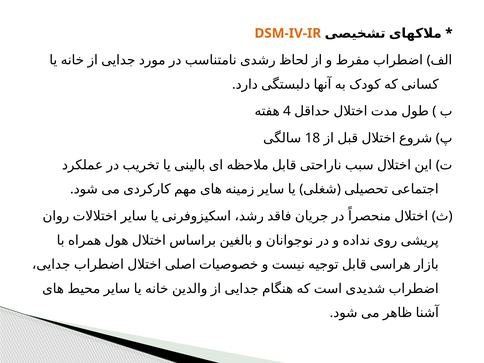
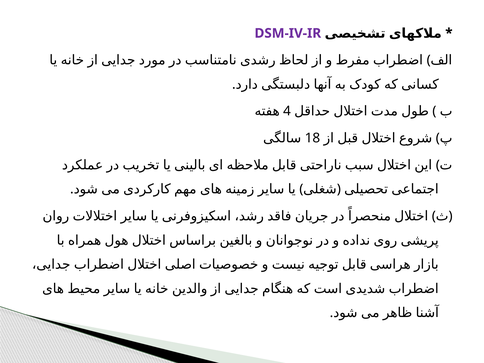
DSM-IV-IR colour: orange -> purple (288, 33)
